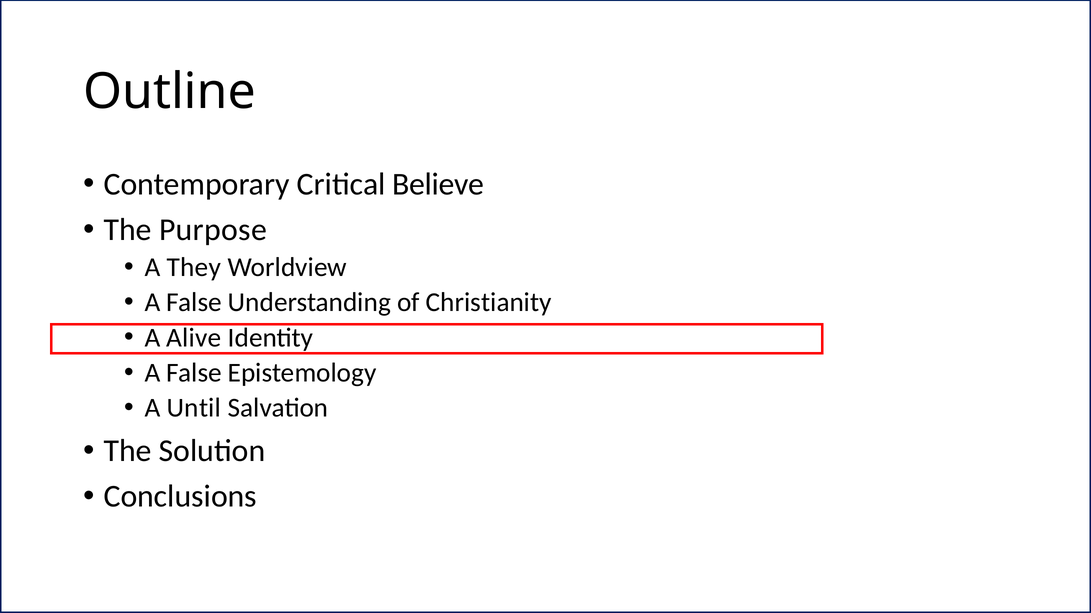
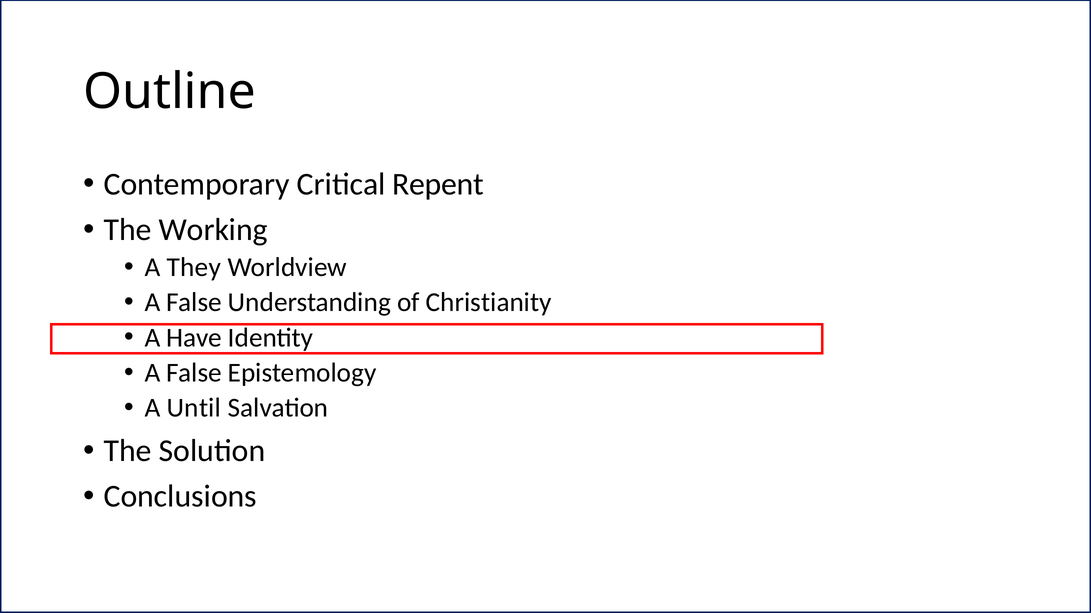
Believe: Believe -> Repent (438, 184)
Purpose: Purpose -> Working (213, 230)
Alive: Alive -> Have (194, 338)
